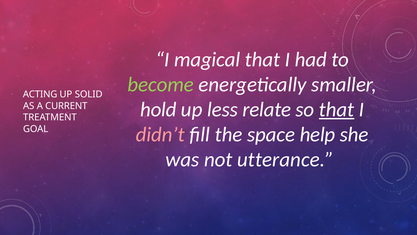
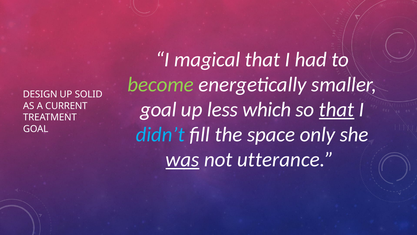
ACTING: ACTING -> DESIGN (40, 94)
hold: hold -> goal (158, 109)
relate: relate -> which (267, 109)
didn’t colour: pink -> light blue (160, 134)
help: help -> only (317, 134)
was underline: none -> present (182, 159)
